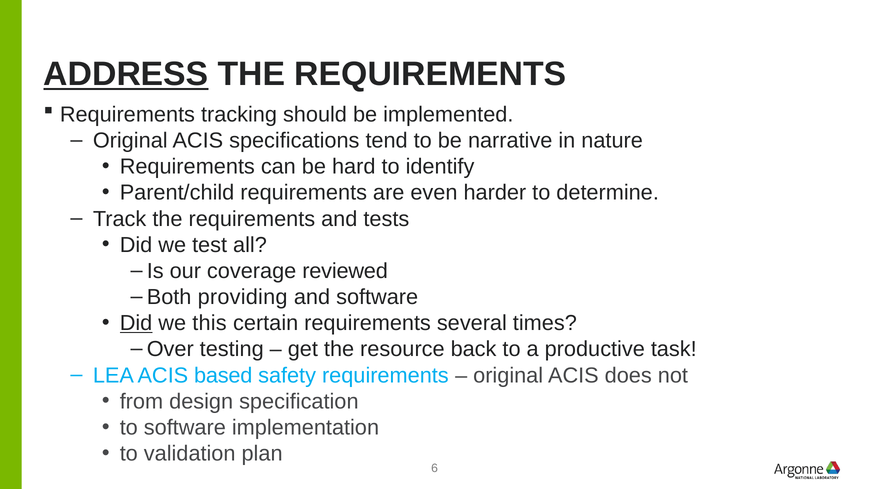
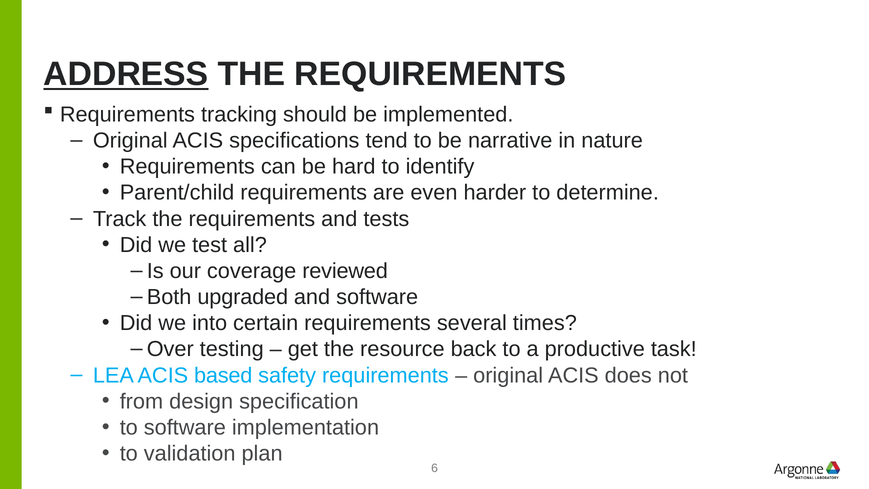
providing: providing -> upgraded (243, 297)
Did underline: present -> none (136, 323)
this: this -> into (210, 323)
